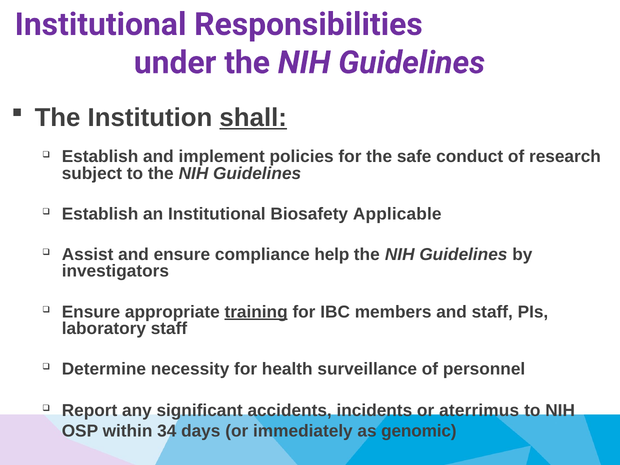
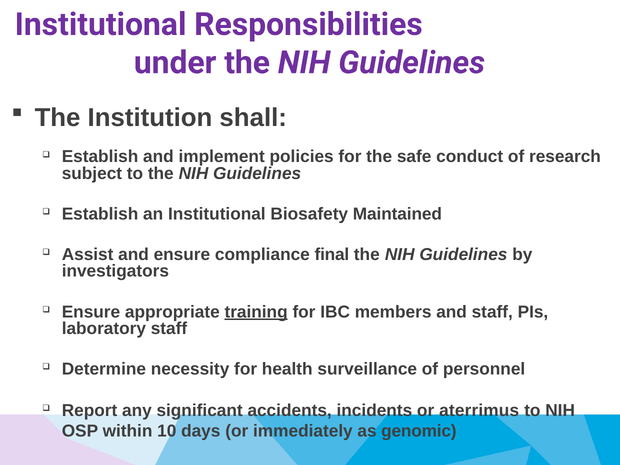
shall underline: present -> none (253, 118)
Applicable: Applicable -> Maintained (397, 214)
help: help -> final (332, 255)
34: 34 -> 10 (167, 431)
